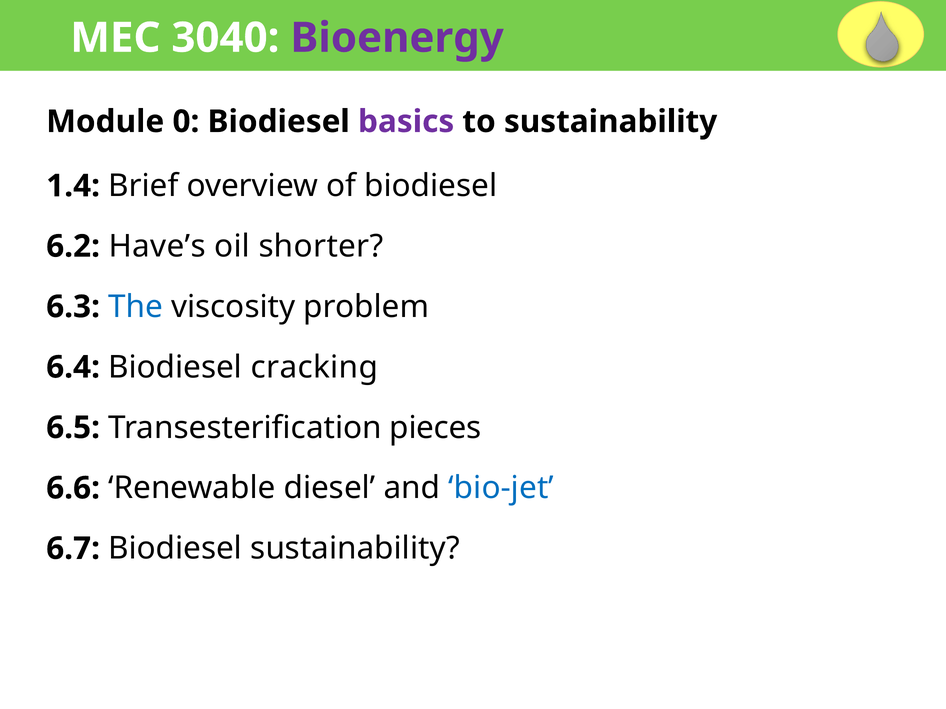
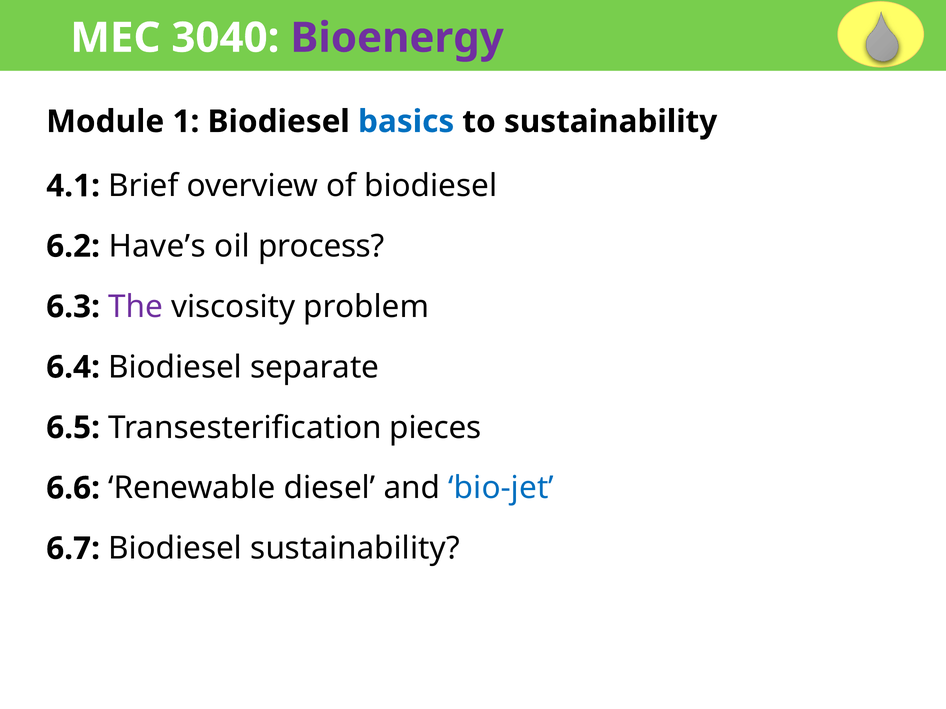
0: 0 -> 1 (186, 122)
basics colour: purple -> blue (406, 122)
1.4: 1.4 -> 4.1 (73, 186)
shorter: shorter -> process (321, 247)
The colour: blue -> purple (136, 307)
cracking: cracking -> separate (315, 367)
